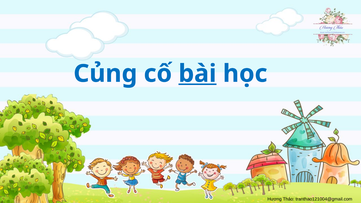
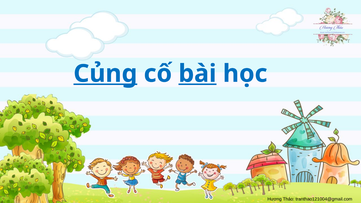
Củng underline: none -> present (105, 74)
